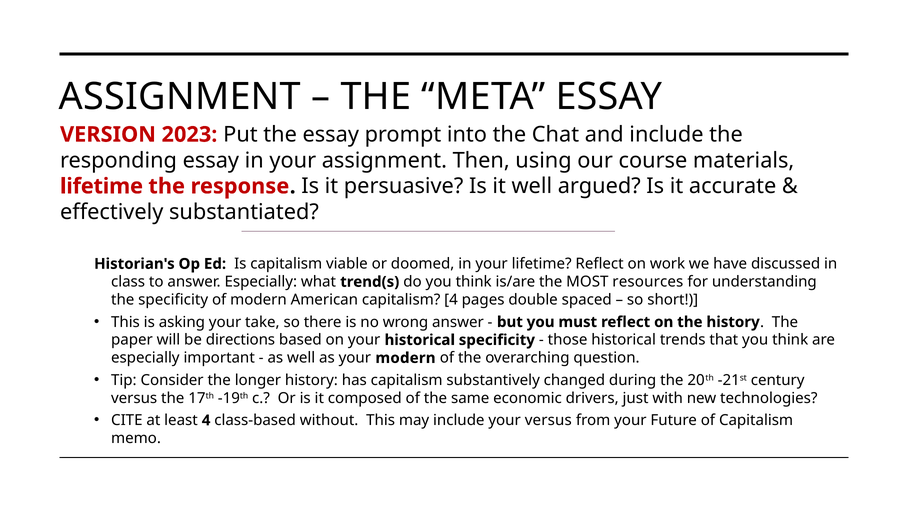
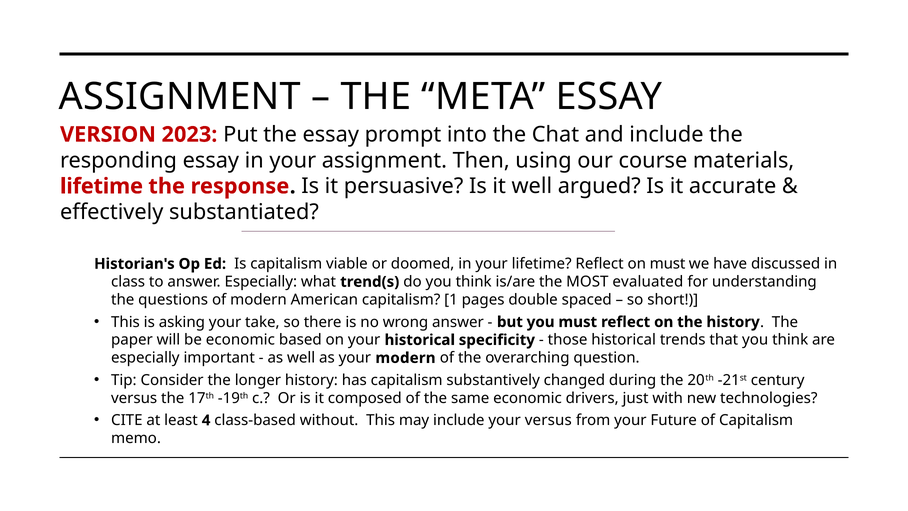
on work: work -> must (668, 264)
resources: resources -> evaluated (648, 282)
the specificity: specificity -> questions (173, 300)
capitalism 4: 4 -> 1 (451, 300)
be directions: directions -> economic (240, 340)
